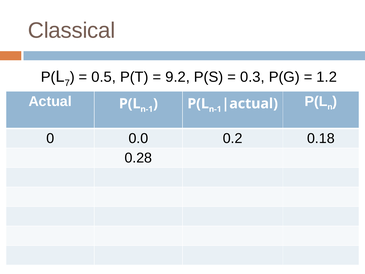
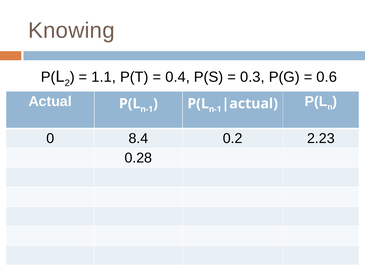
Classical: Classical -> Knowing (71, 30)
7: 7 -> 2 (67, 83)
0.5: 0.5 -> 1.1 (104, 77)
9.2: 9.2 -> 0.4 (178, 77)
1.2: 1.2 -> 0.6 (327, 77)
0.0: 0.0 -> 8.4 (138, 138)
0.18: 0.18 -> 2.23 (321, 138)
